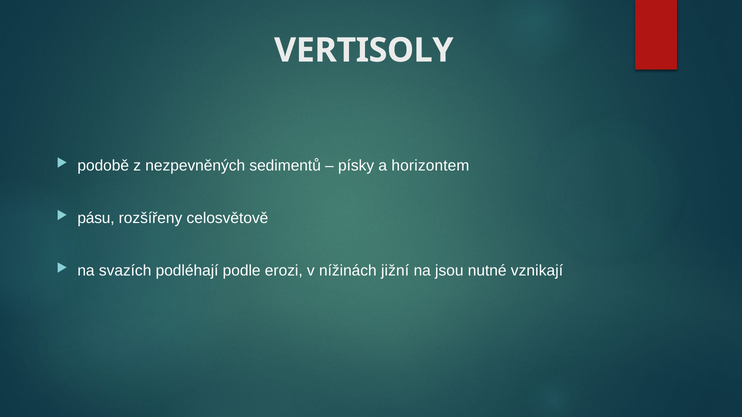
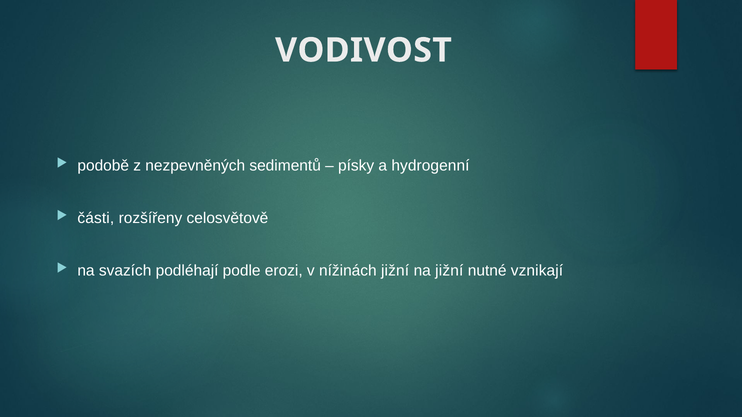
VERTISOLY: VERTISOLY -> VODIVOST (363, 50)
horizontem: horizontem -> hydrogenní (430, 166)
pásu: pásu -> části (96, 218)
na jsou: jsou -> jižní (449, 271)
